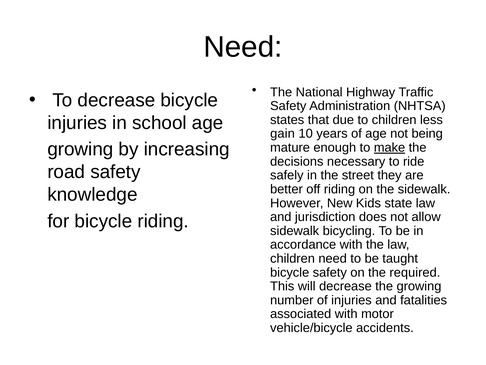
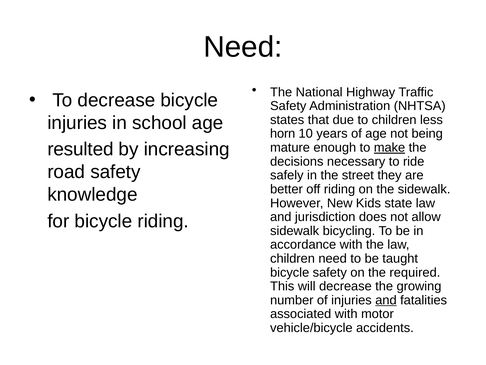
gain: gain -> horn (283, 134)
growing: growing -> resulted (80, 149)
and underline: none -> present (386, 300)
